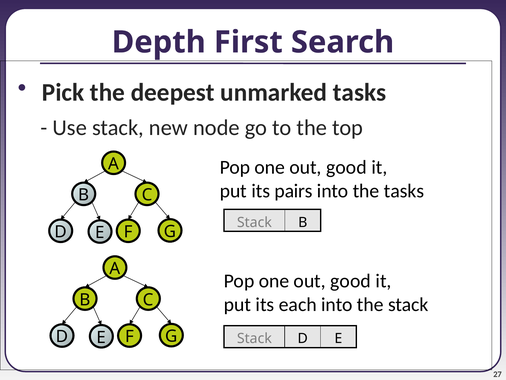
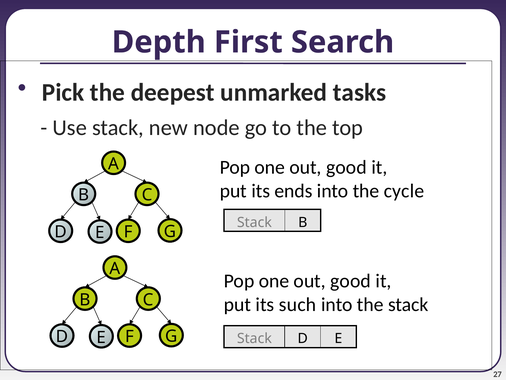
pairs: pairs -> ends (294, 191)
the tasks: tasks -> cycle (404, 191)
each: each -> such (298, 304)
